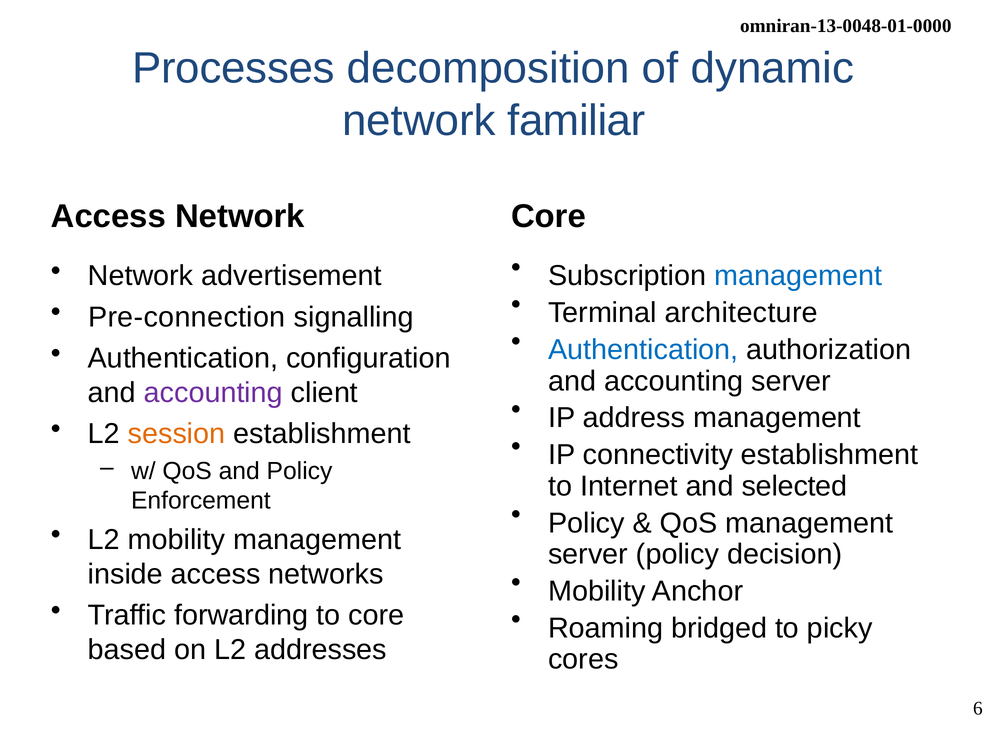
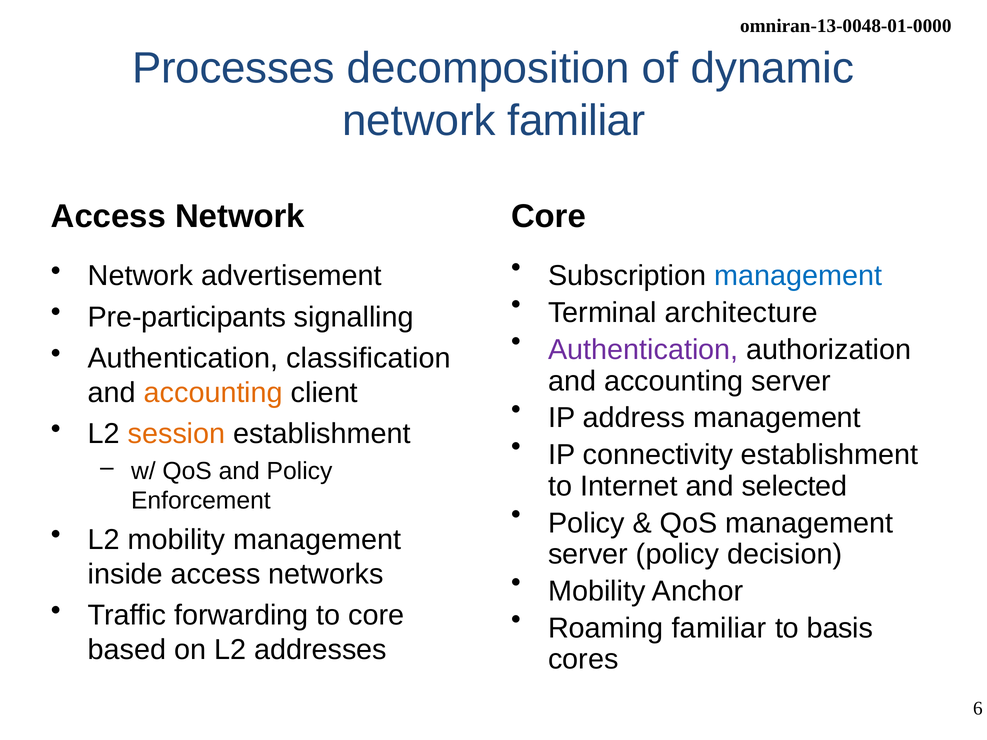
Pre-connection: Pre-connection -> Pre-participants (187, 317)
Authentication colour: blue -> purple (643, 350)
configuration: configuration -> classification (368, 358)
accounting colour: purple -> orange (213, 393)
Roaming bridged: bridged -> familiar (719, 628)
picky: picky -> basis (840, 628)
